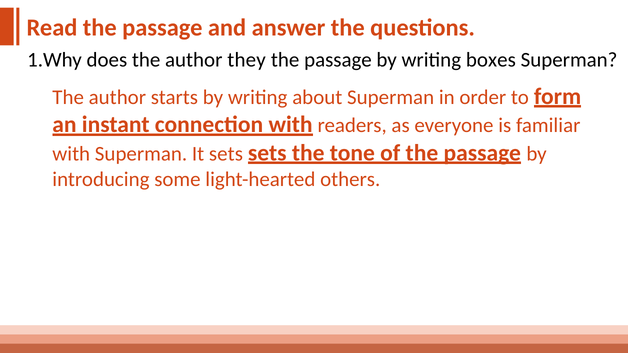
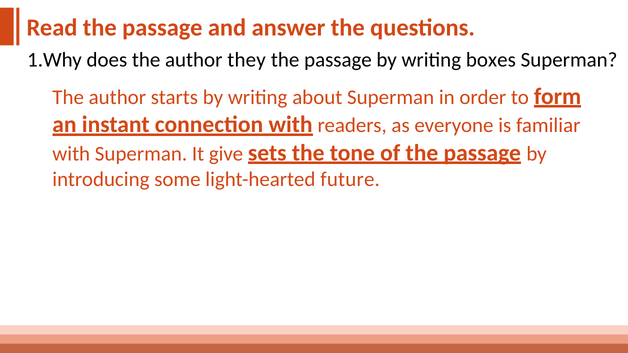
It sets: sets -> give (226, 154)
others: others -> future (350, 179)
